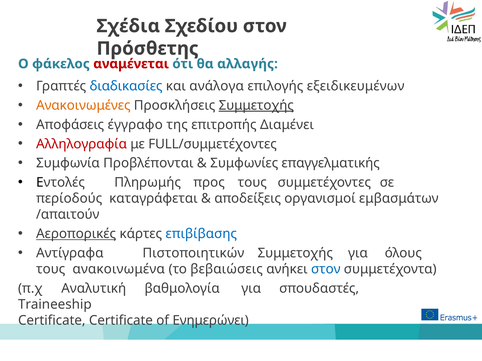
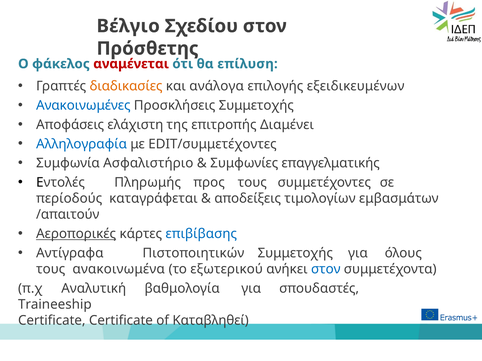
Σχέδια: Σχέδια -> Βέλγιο (128, 26)
αλλαγής: αλλαγής -> επίλυση (248, 64)
διαδικασίες colour: blue -> orange (126, 86)
Aνακοινωμένες colour: orange -> blue (83, 106)
Συμμετοχής underline: present -> none (256, 106)
έγγραφο: έγγραφο -> ελάχιστη (135, 125)
Aλληλογραφία colour: red -> blue (82, 144)
FULL/συμμετέχοντες: FULL/συμμετέχοντες -> EDIT/συμμετέχοντες (212, 144)
Προβλέπονται: Προβλέπονται -> Ασφαλιστήριο (148, 163)
οργανισμοί: οργανισμοί -> τιμολογίων (320, 199)
βεβαιώσεις: βεβαιώσεις -> εξωτερικού (227, 270)
Ενημερώνει: Ενημερώνει -> Καταβληθεί (211, 321)
